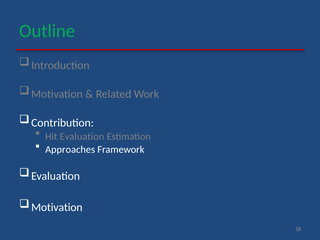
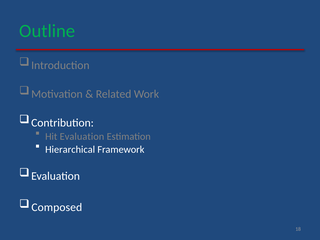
Approaches: Approaches -> Hierarchical (70, 150)
Motivation: Motivation -> Composed (57, 207)
